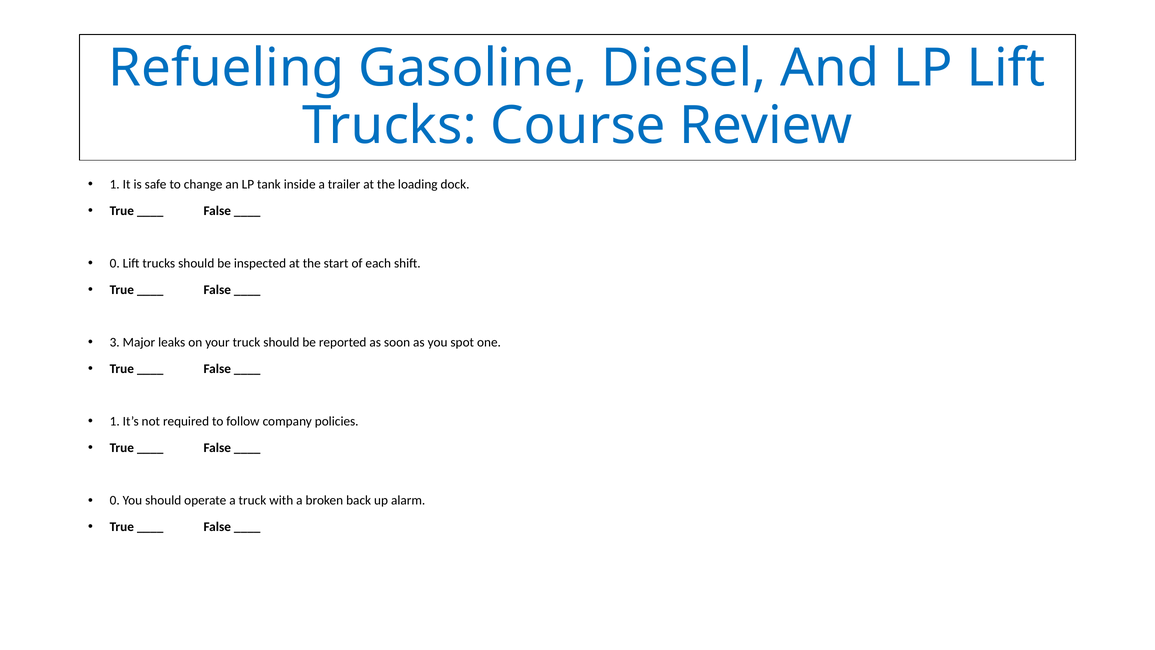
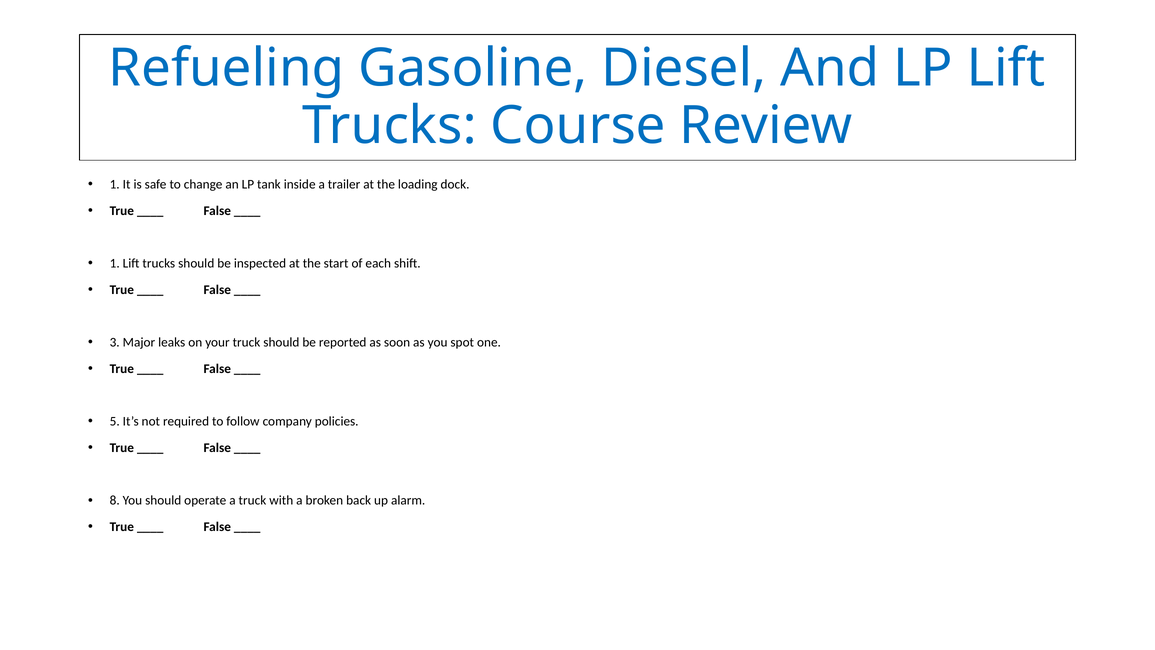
0: 0 -> 1 (115, 263)
1: 1 -> 5 (115, 421)
0: 0 -> 8 (115, 500)
